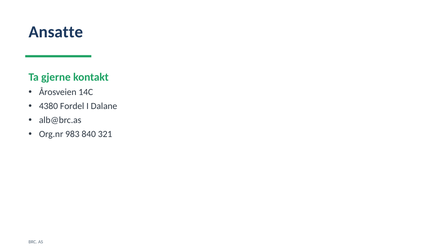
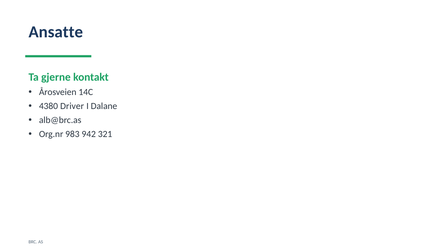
Fordel: Fordel -> Driver (72, 106)
840: 840 -> 942 (89, 134)
